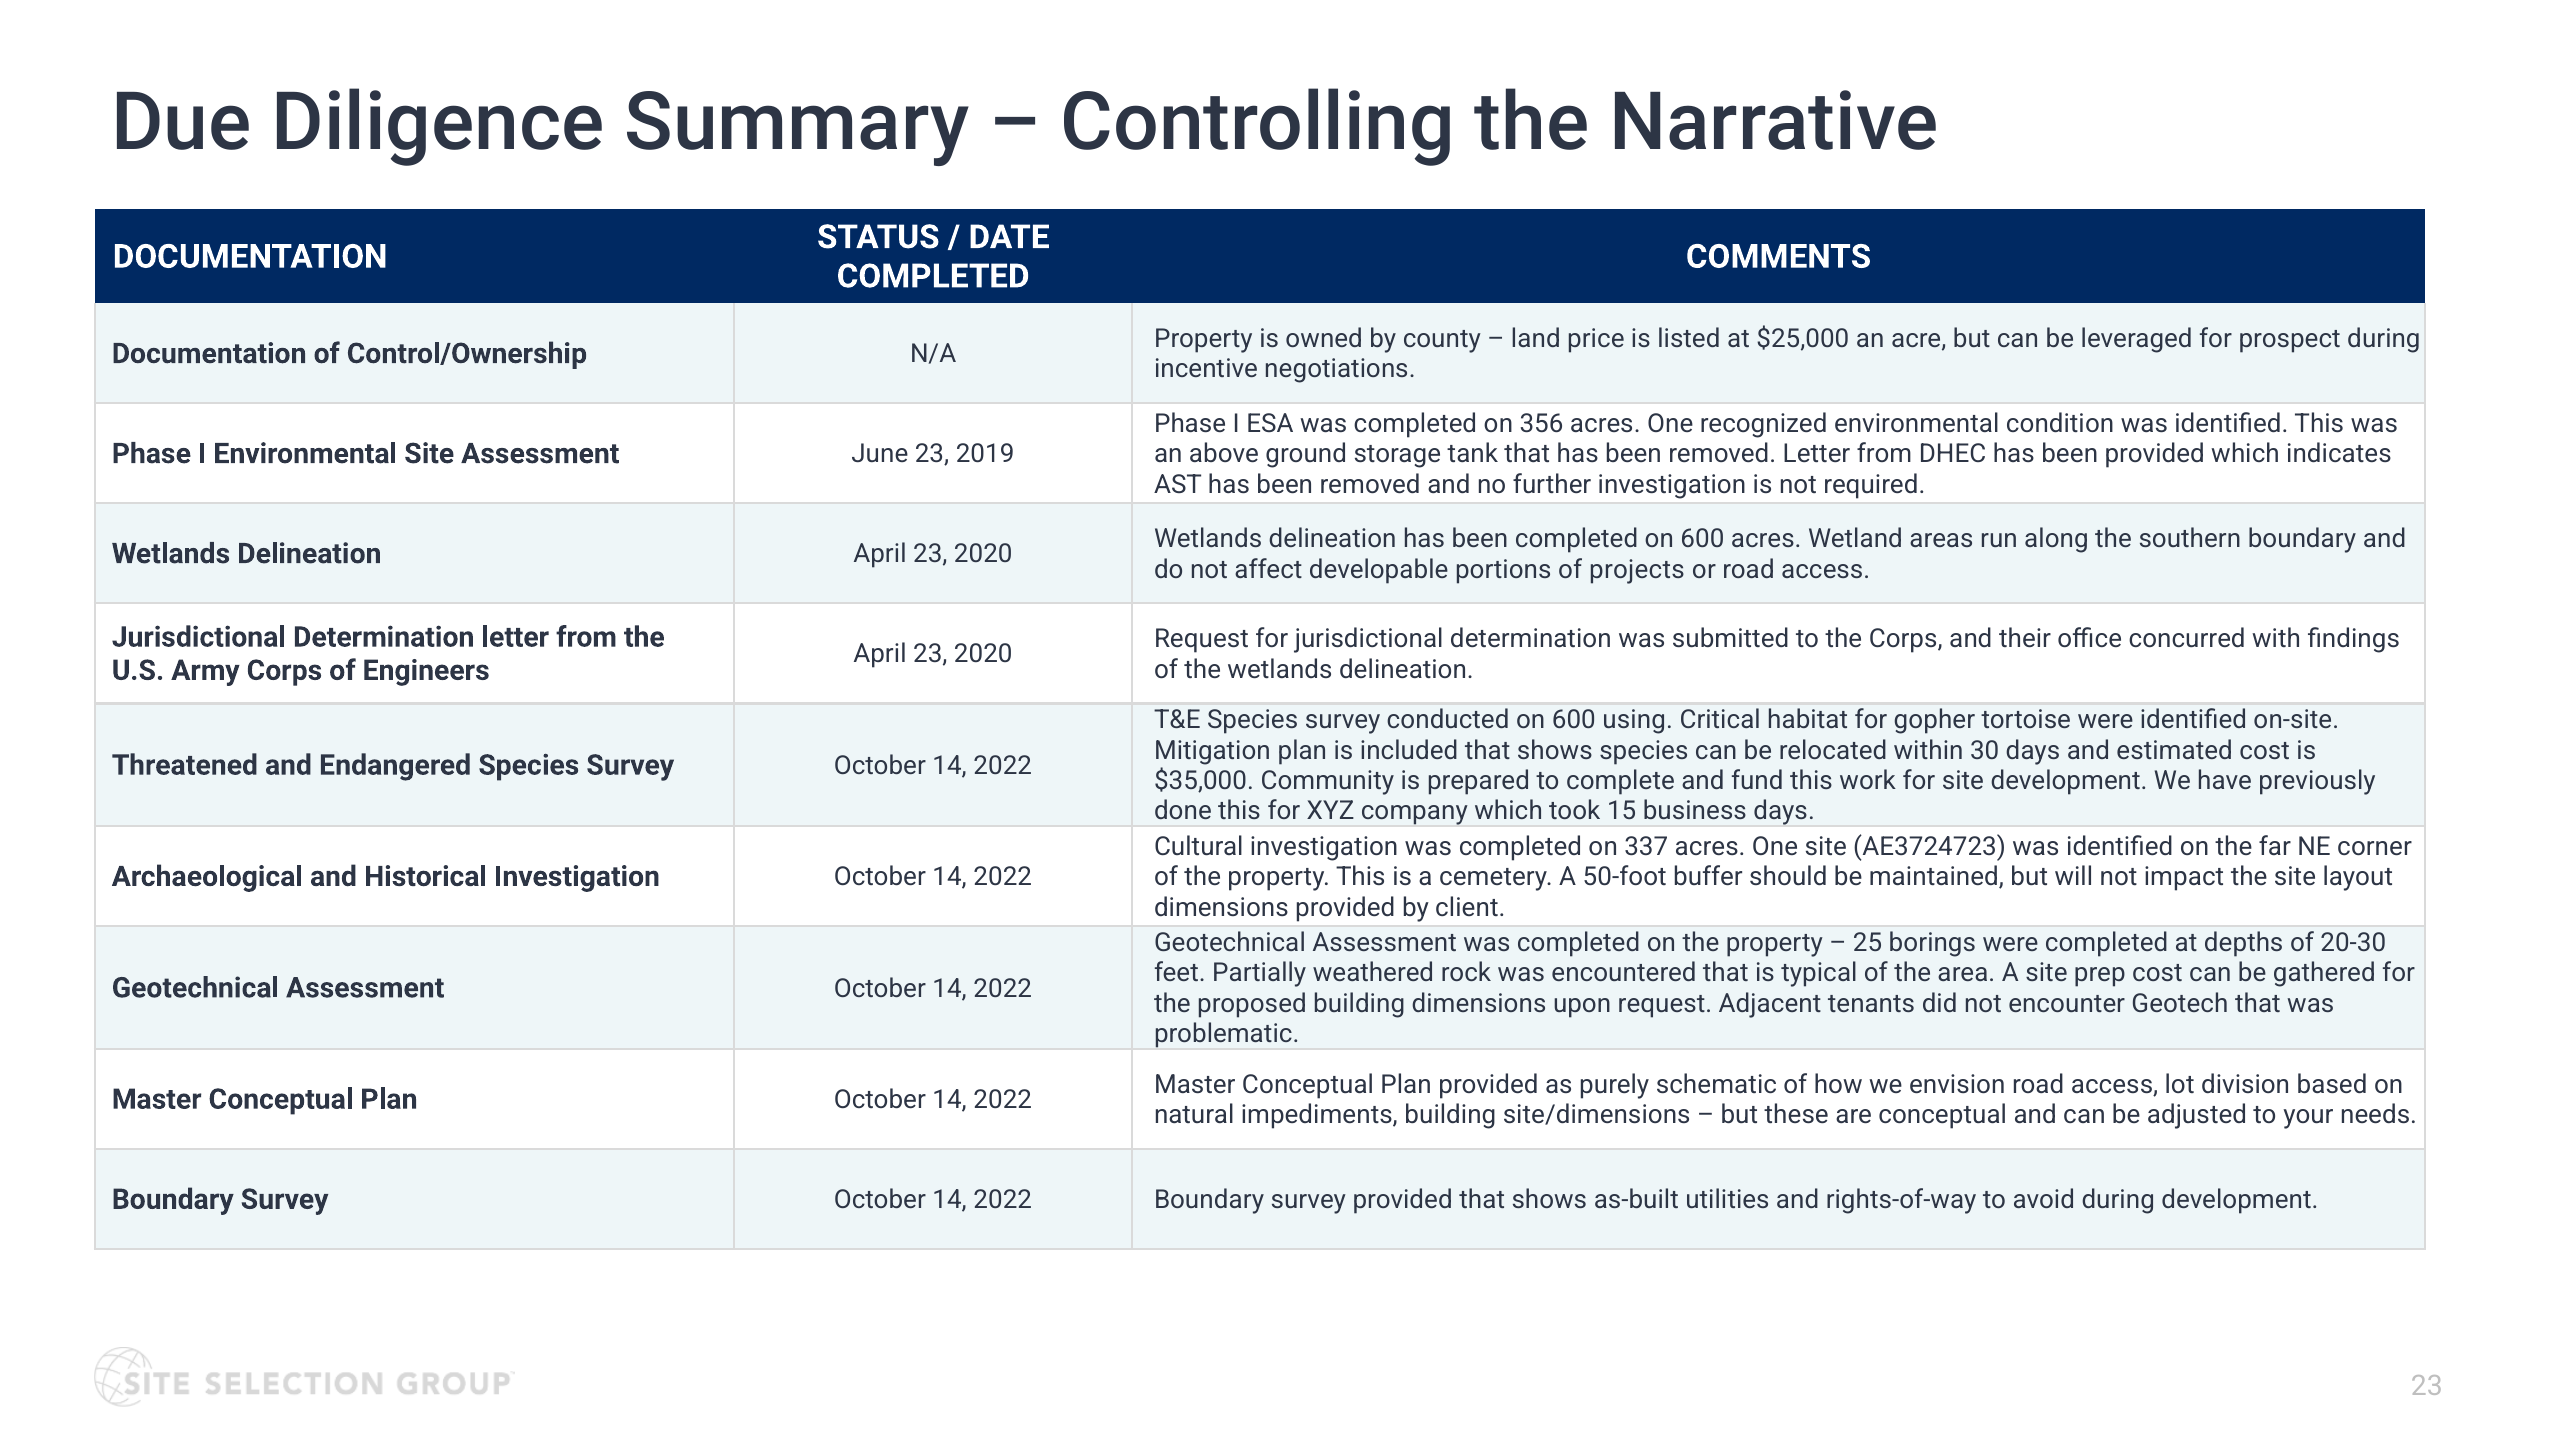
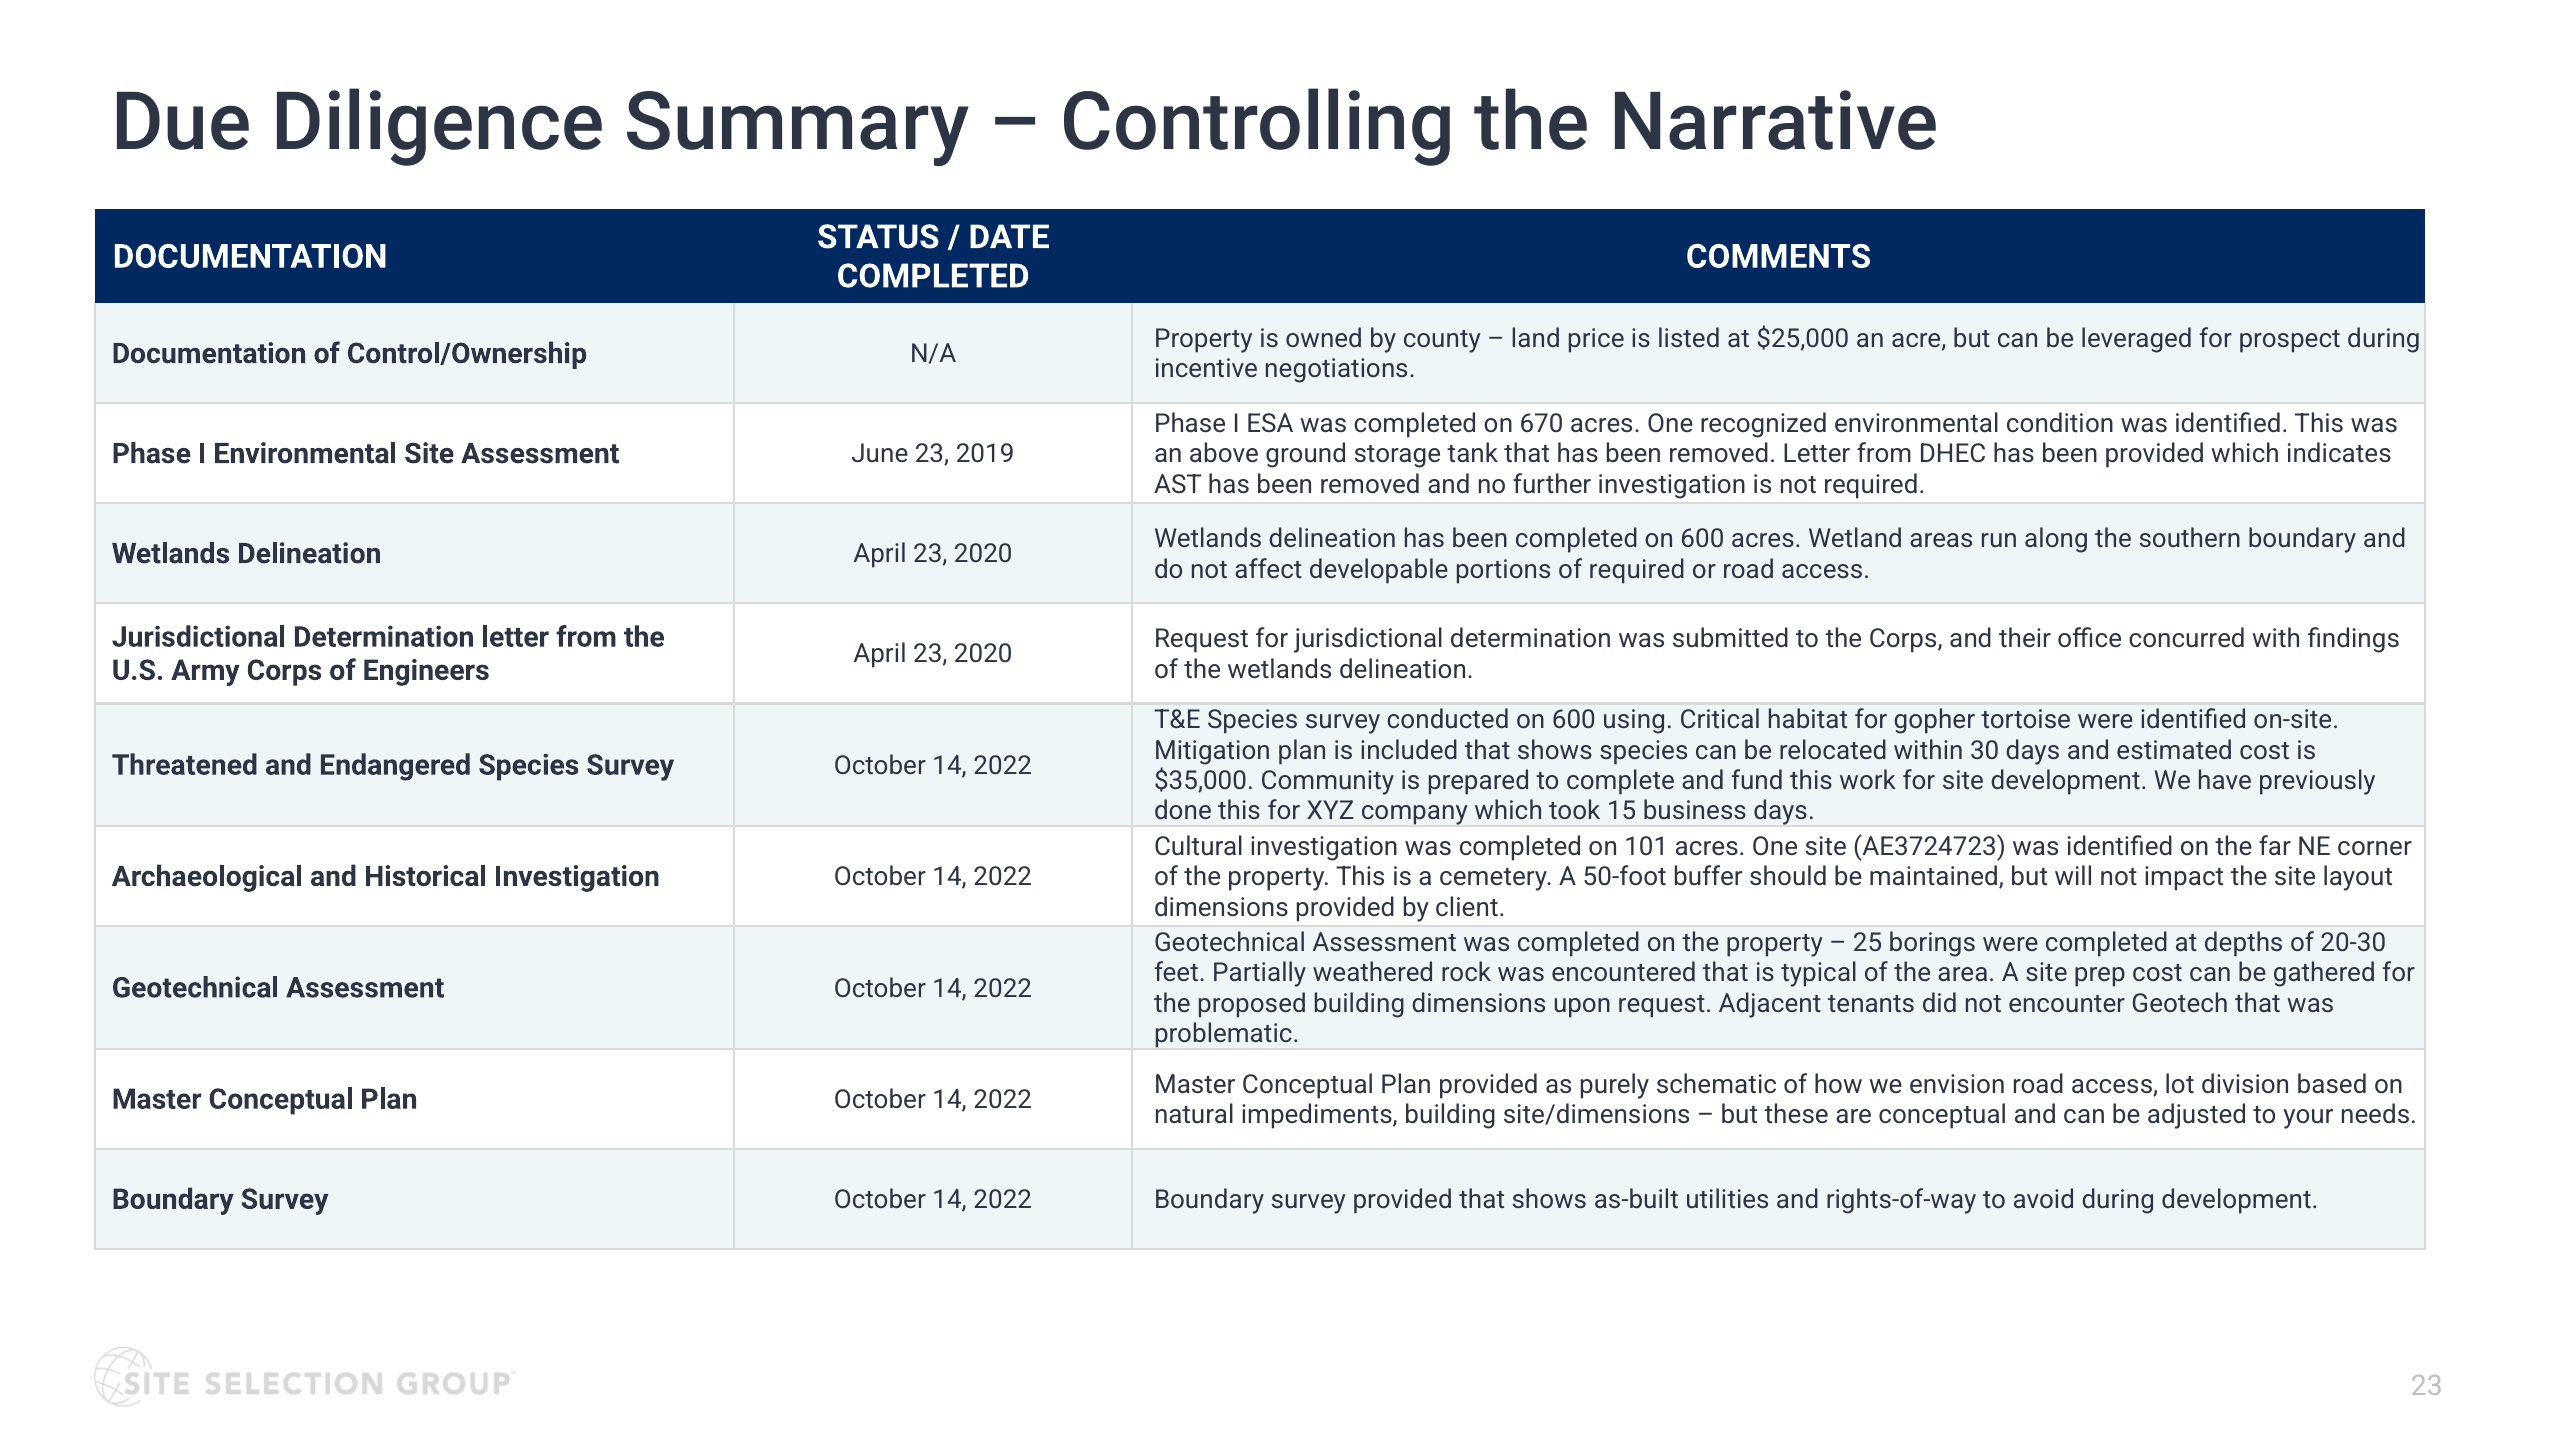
356: 356 -> 670 (1542, 424)
of projects: projects -> required (1637, 569)
337: 337 -> 101 (1646, 847)
